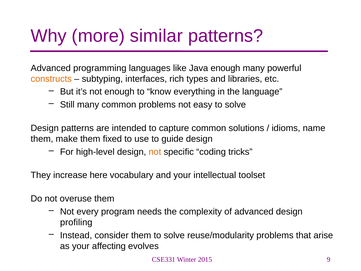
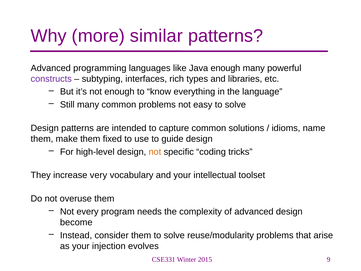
constructs colour: orange -> purple (51, 79)
here: here -> very (98, 175)
profiling: profiling -> become (76, 222)
affecting: affecting -> injection (109, 246)
